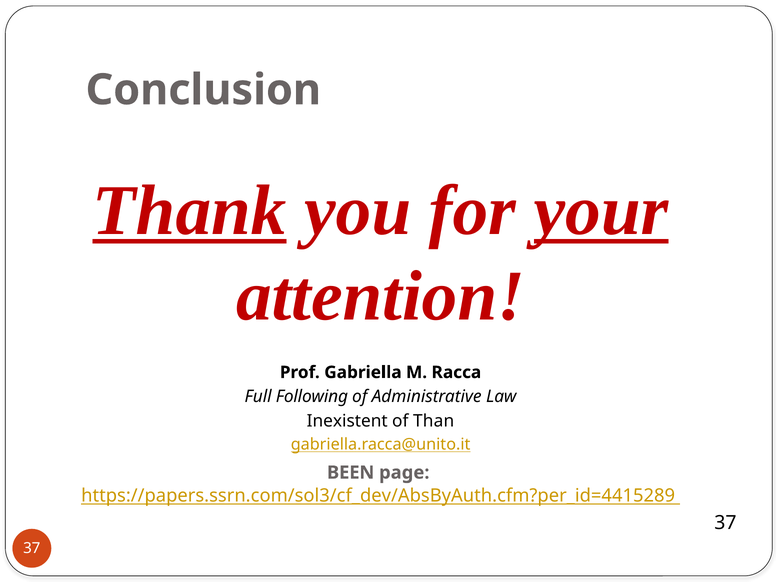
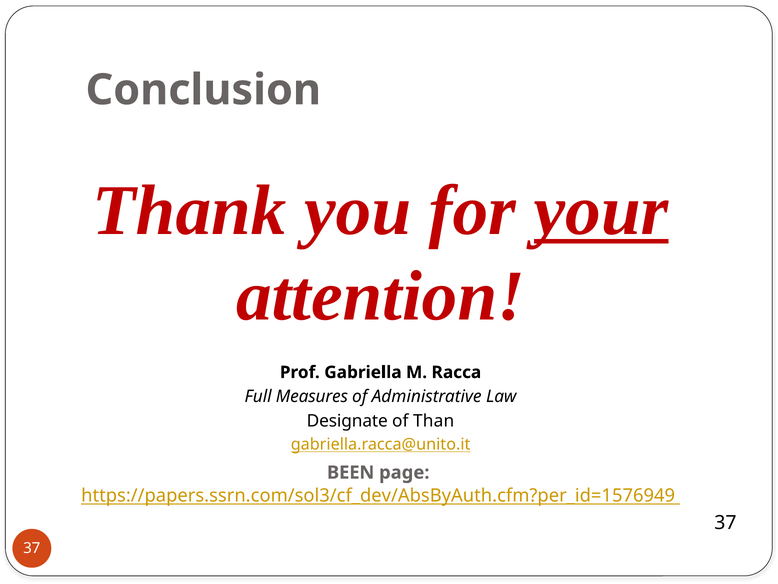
Thank underline: present -> none (189, 210)
Following: Following -> Measures (312, 396)
Inexistent: Inexistent -> Designate (347, 421)
https://papers.ssrn.com/sol3/cf_dev/AbsByAuth.cfm?per_id=4415289: https://papers.ssrn.com/sol3/cf_dev/AbsByAuth.cfm?per_id=4415289 -> https://papers.ssrn.com/sol3/cf_dev/AbsByAuth.cfm?per_id=1576949 (378, 495)
